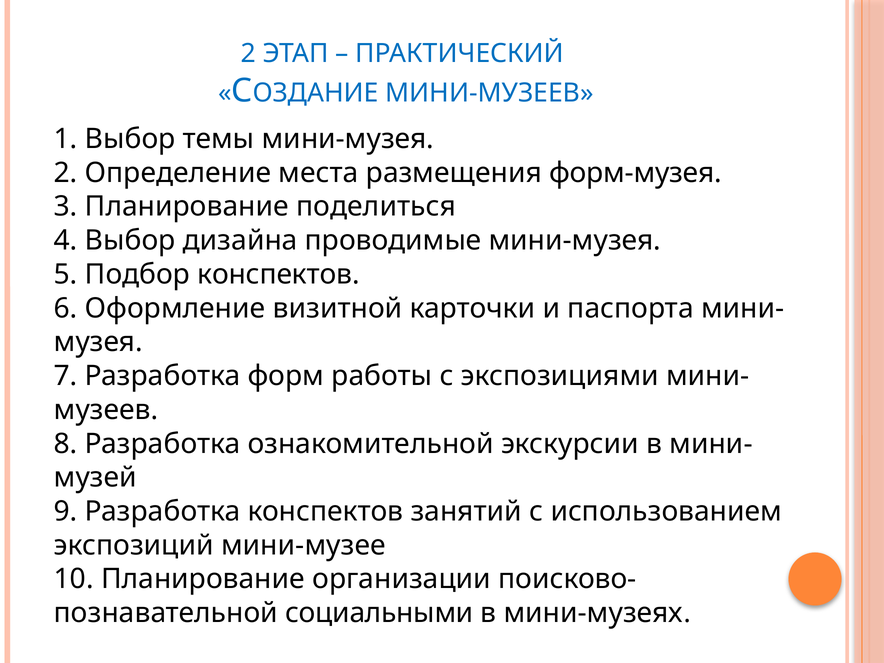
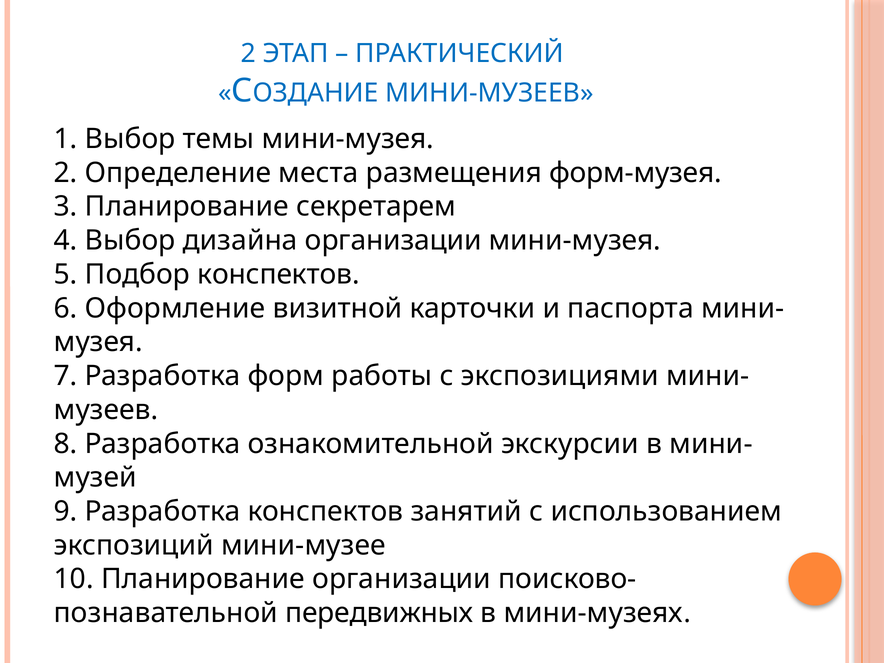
поделиться: поделиться -> секретарем (376, 207)
дизайна проводимые: проводимые -> организации (393, 241)
социальными: социальными -> передвижных (379, 613)
